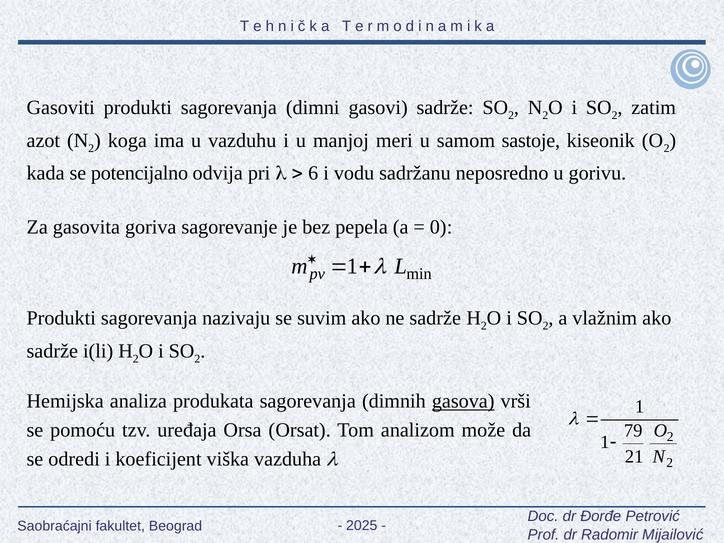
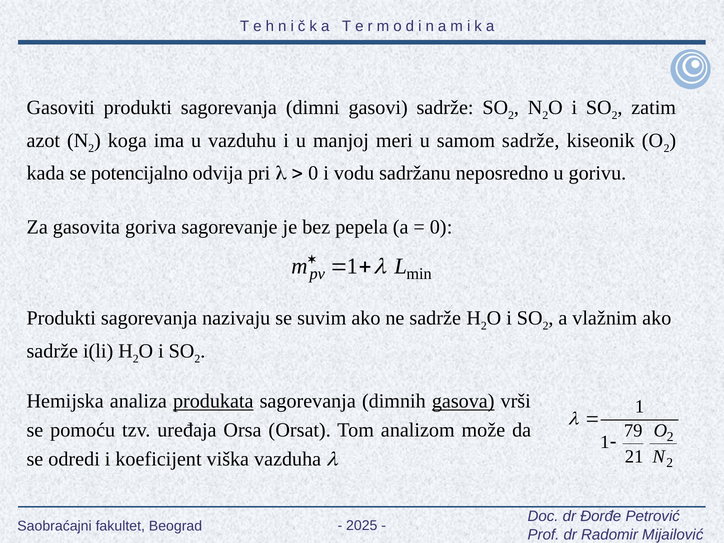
samom sastoje: sastoje -> sadrže (531, 141)
6: 6 -> 0 (313, 173)
produkata underline: none -> present (213, 401)
